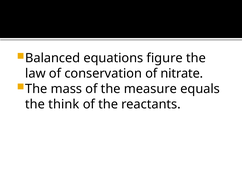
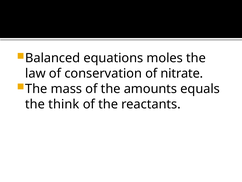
figure: figure -> moles (165, 58)
measure: measure -> amounts (150, 89)
